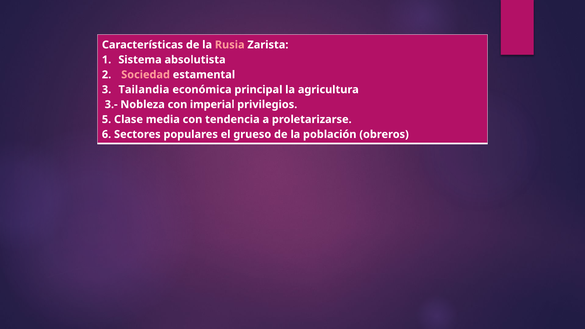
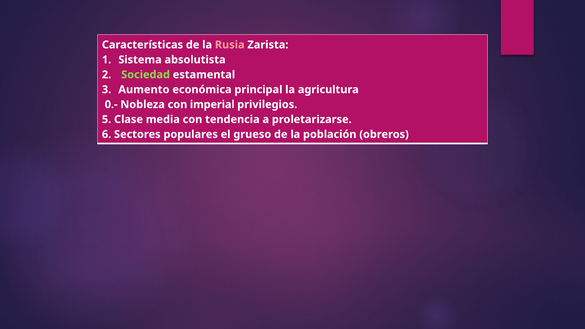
Sociedad colour: pink -> light green (146, 75)
Tailandia: Tailandia -> Aumento (144, 90)
3.-: 3.- -> 0.- (111, 104)
